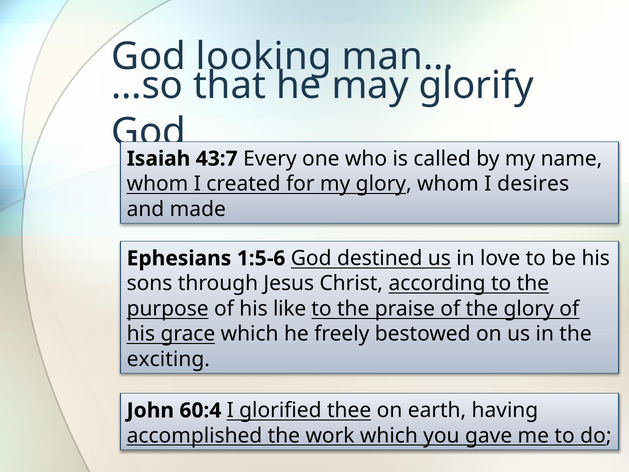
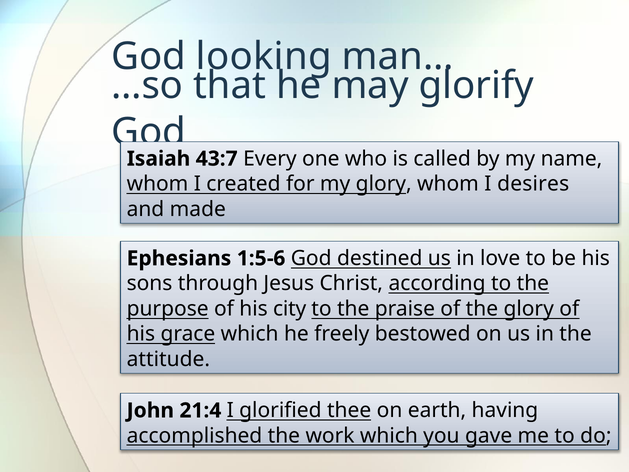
like: like -> city (290, 309)
exciting: exciting -> attitude (168, 359)
60:4: 60:4 -> 21:4 (200, 410)
